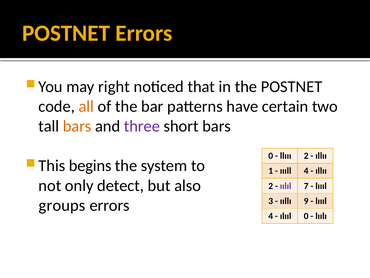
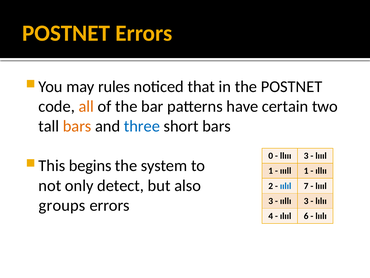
right: right -> rules (114, 87)
three colour: purple -> blue (142, 126)
llııı 2: 2 -> 3 (306, 156)
ıllıı: ıllıı -> lıııl (321, 156)
ıııll 4: 4 -> 1 (306, 171)
ıılıl colour: purple -> blue (286, 186)
ııllı 9: 9 -> 3 (306, 201)
lıııl: lıııl -> lılıı (321, 201)
ılııl 0: 0 -> 6 (306, 216)
